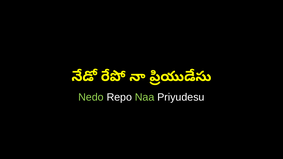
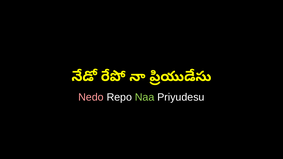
Nedo colour: light green -> pink (91, 97)
